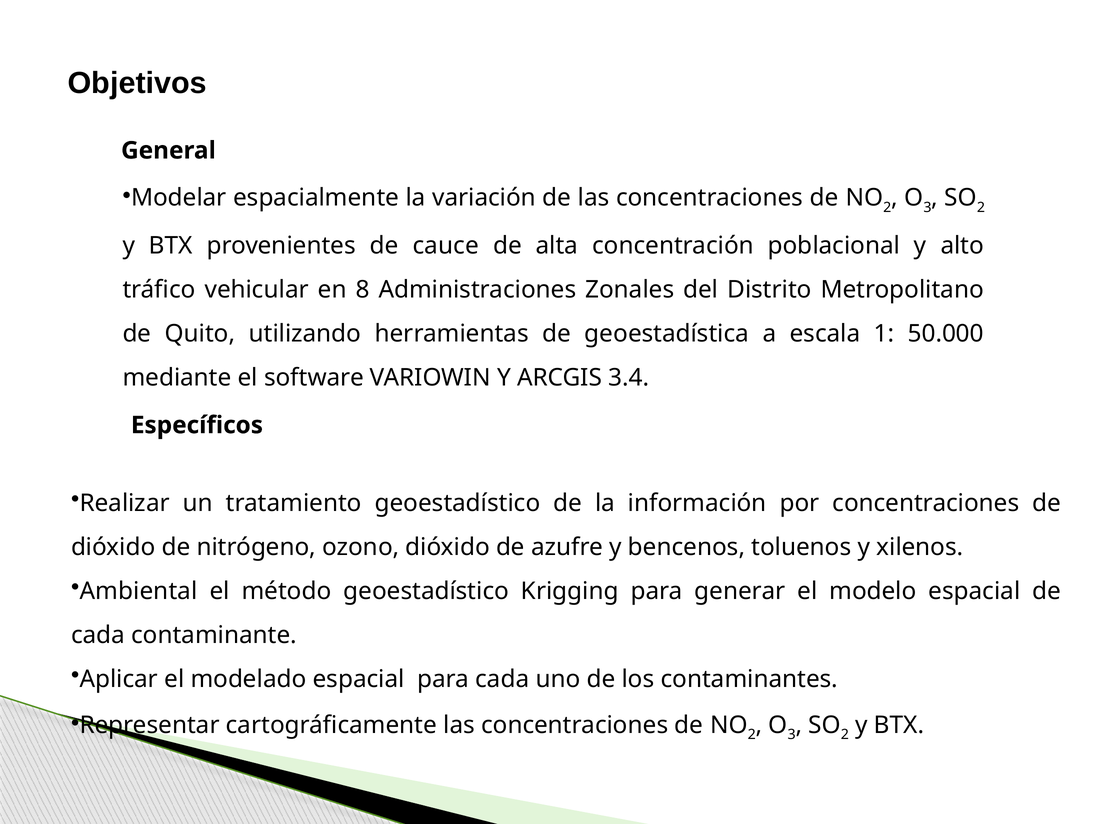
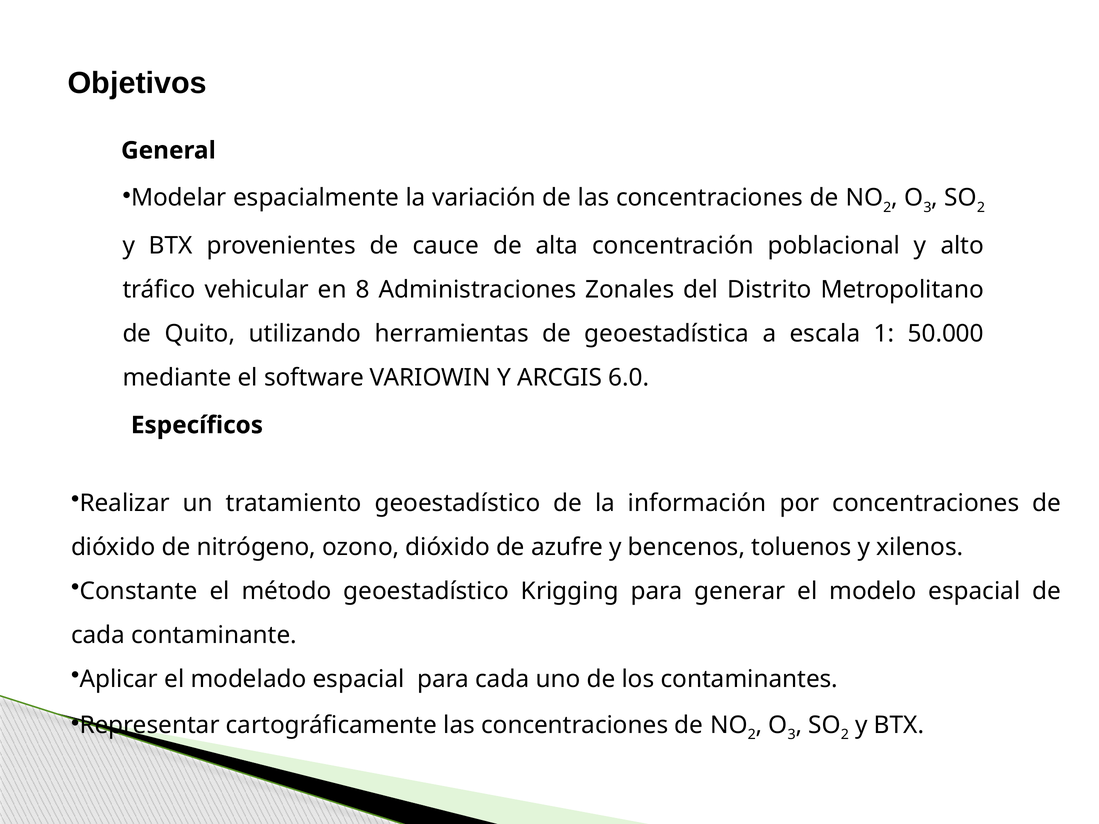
3.4: 3.4 -> 6.0 (629, 378)
Ambiental: Ambiental -> Constante (139, 591)
